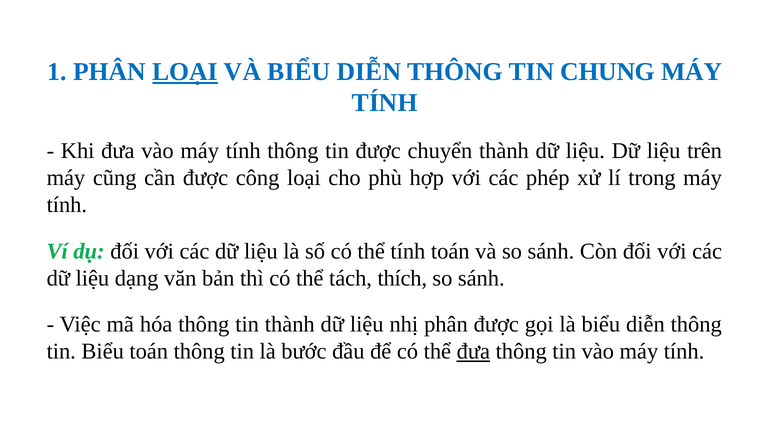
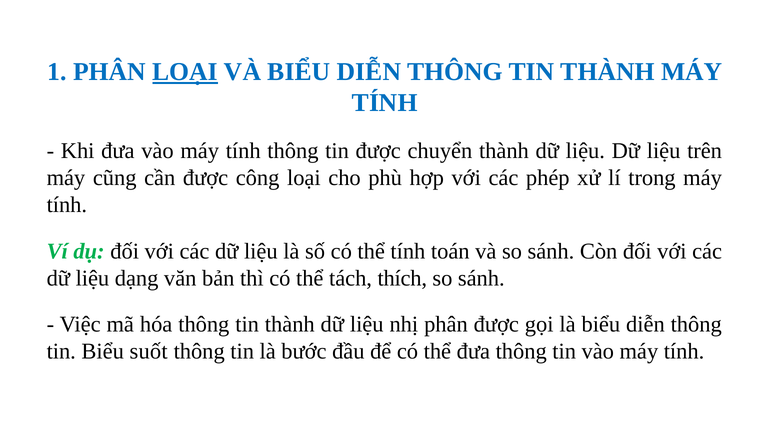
DIỄN THÔNG TIN CHUNG: CHUNG -> THÀNH (608, 72)
Biểu toán: toán -> suốt (149, 351)
đưa underline: present -> none (473, 351)
